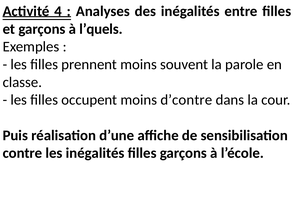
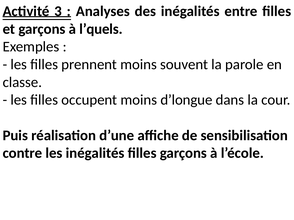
4: 4 -> 3 (58, 11)
d’contre: d’contre -> d’longue (186, 100)
